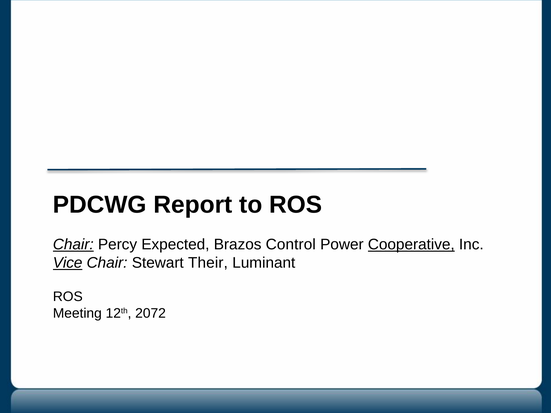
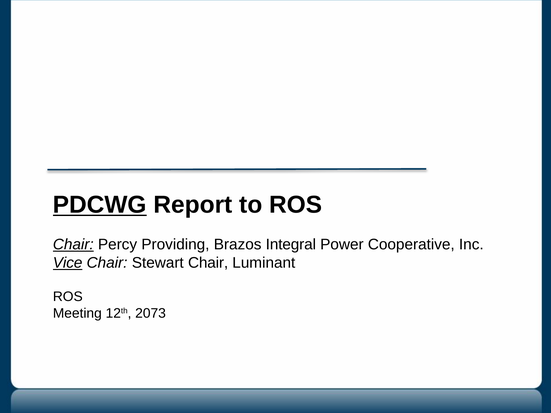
PDCWG underline: none -> present (100, 205)
Expected: Expected -> Providing (175, 245)
Control: Control -> Integral (291, 245)
Cooperative underline: present -> none (411, 245)
Stewart Their: Their -> Chair (208, 263)
2072: 2072 -> 2073 (151, 313)
